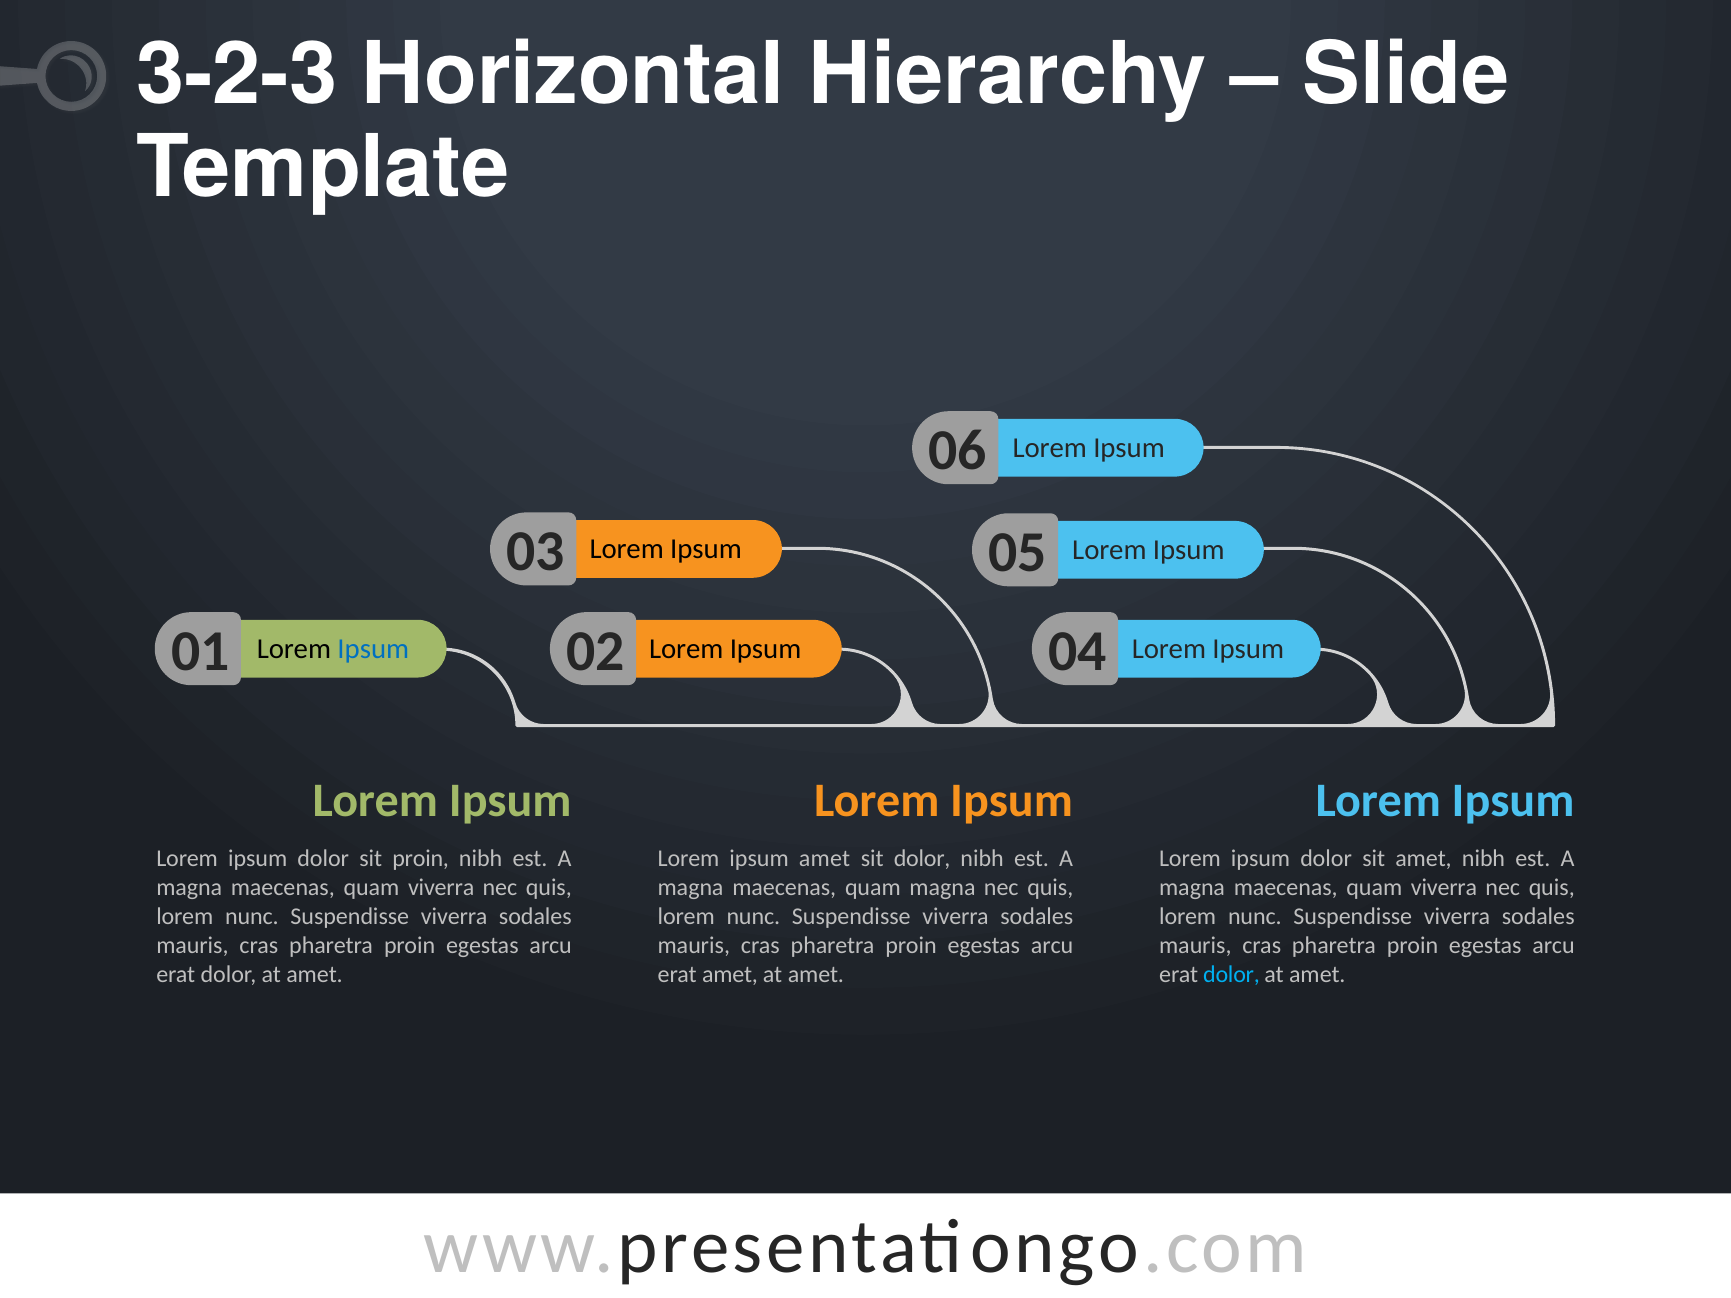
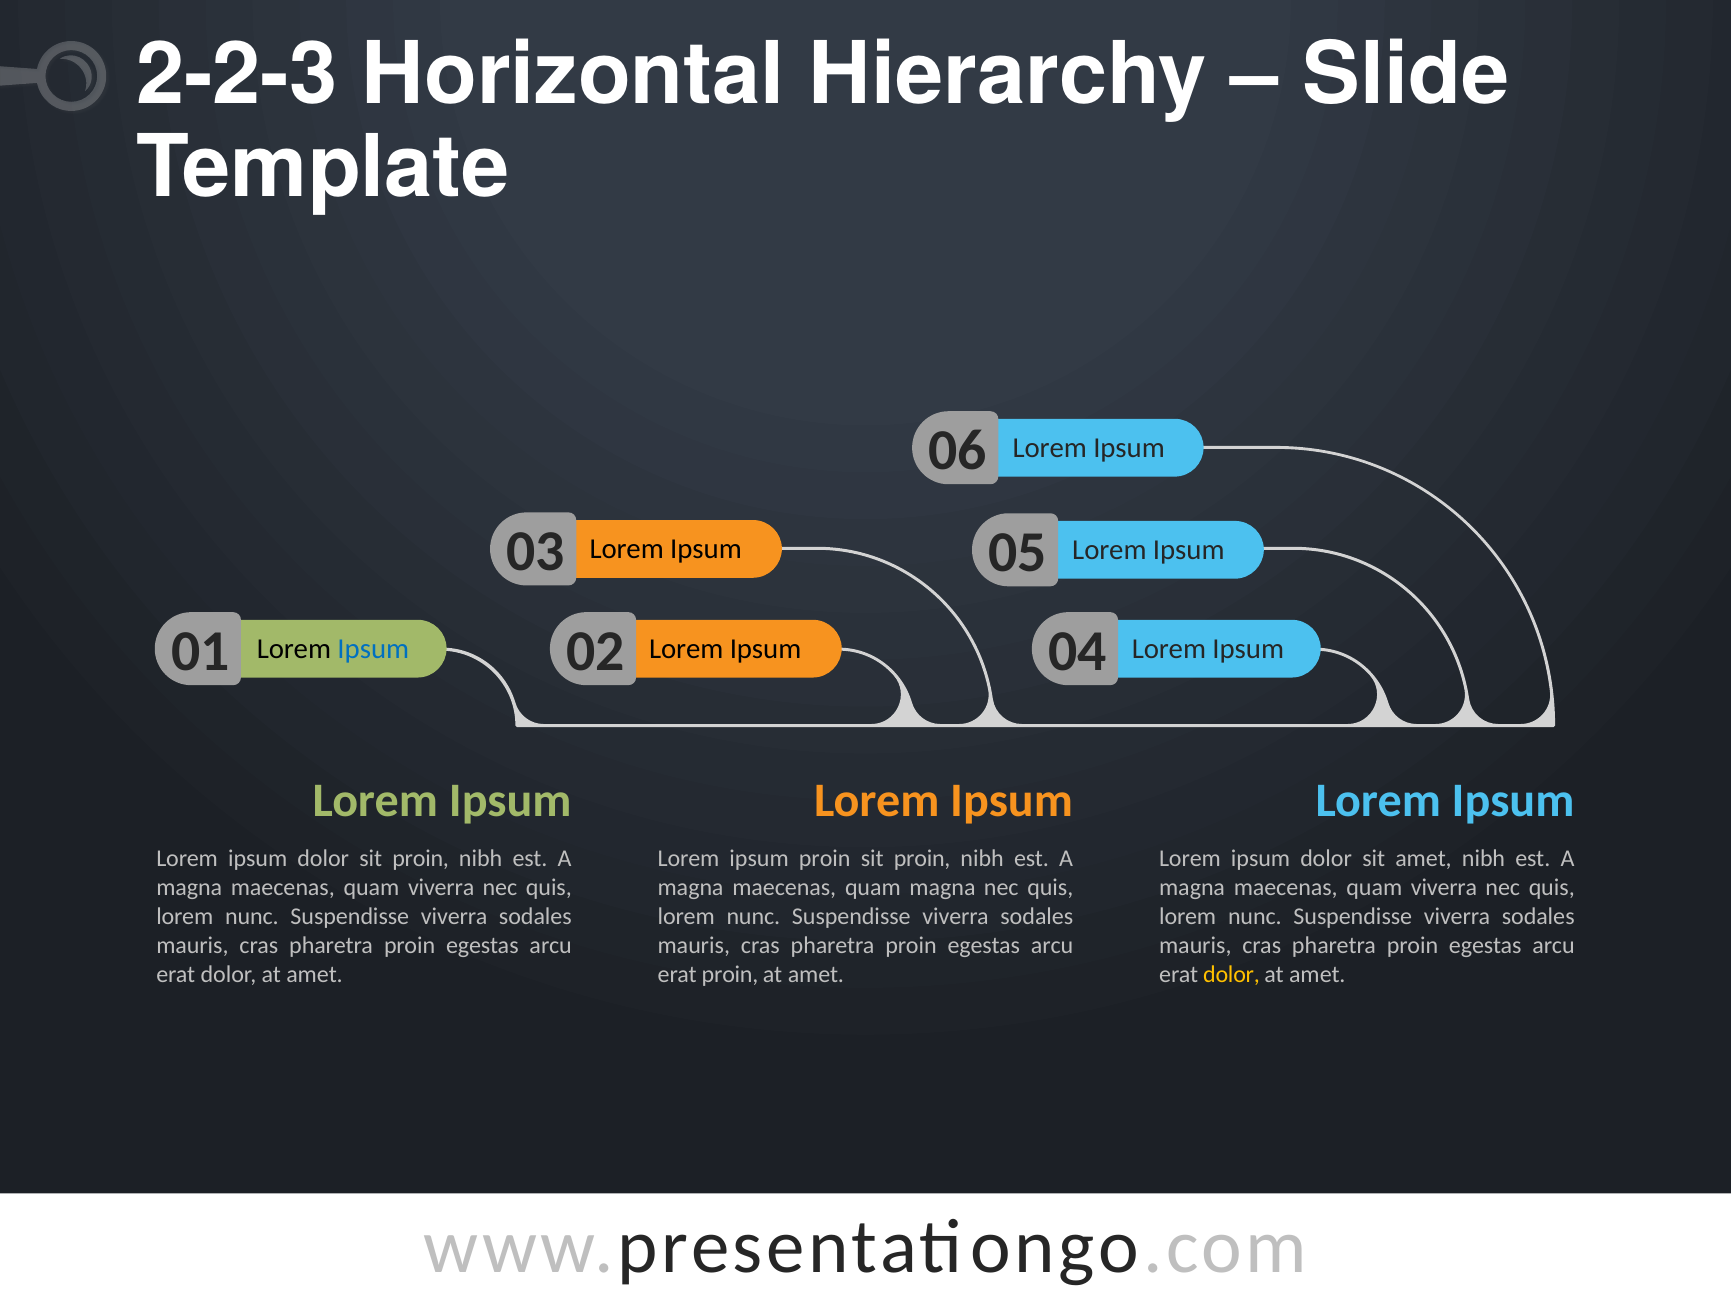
3-2-3: 3-2-3 -> 2-2-3 (237, 75)
ipsum amet: amet -> proin (825, 859)
dolor: dolor -> proin (922, 859)
erat amet: amet -> proin (730, 975)
dolor colour: light blue -> yellow (1231, 975)
